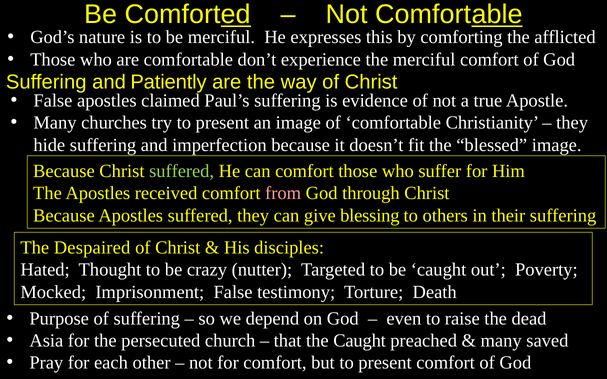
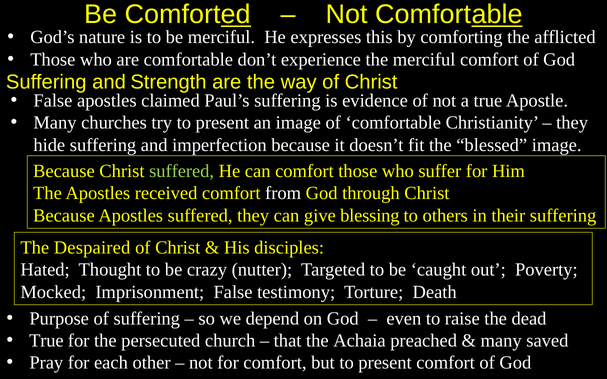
Patiently: Patiently -> Strength (168, 82)
from colour: pink -> white (283, 193)
Asia: Asia -> True (46, 341)
the Caught: Caught -> Achaia (359, 341)
